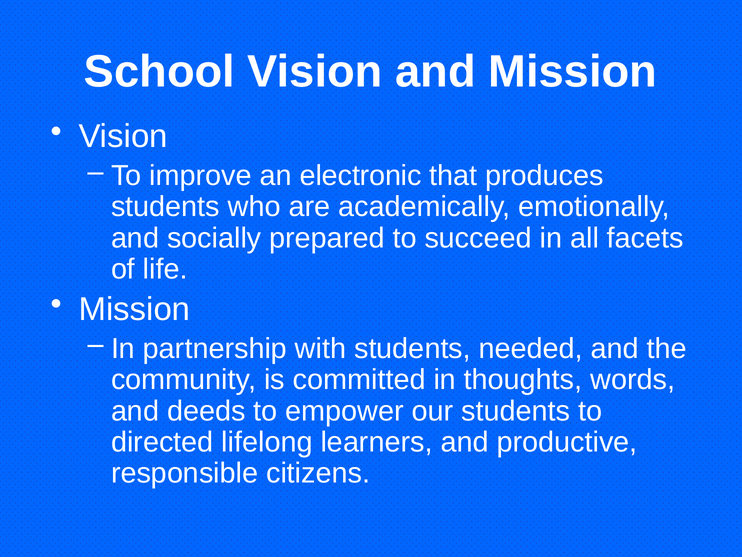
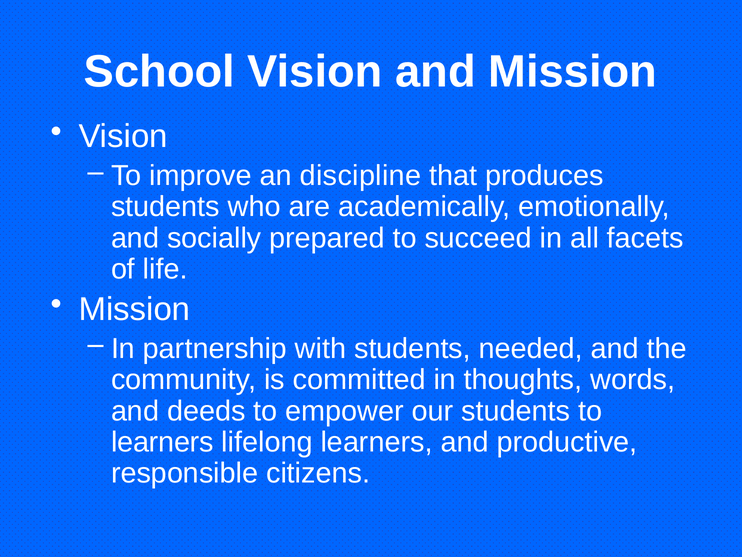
electronic: electronic -> discipline (360, 176)
directed: directed -> learners (162, 442)
